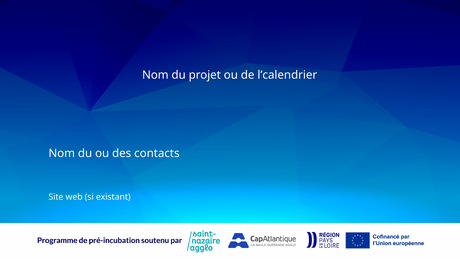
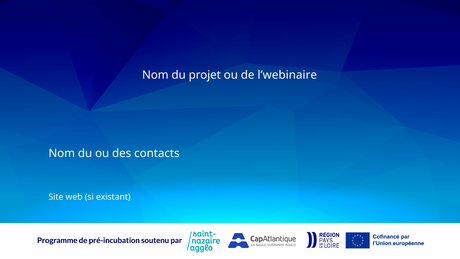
l’calendrier: l’calendrier -> l’webinaire (287, 75)
